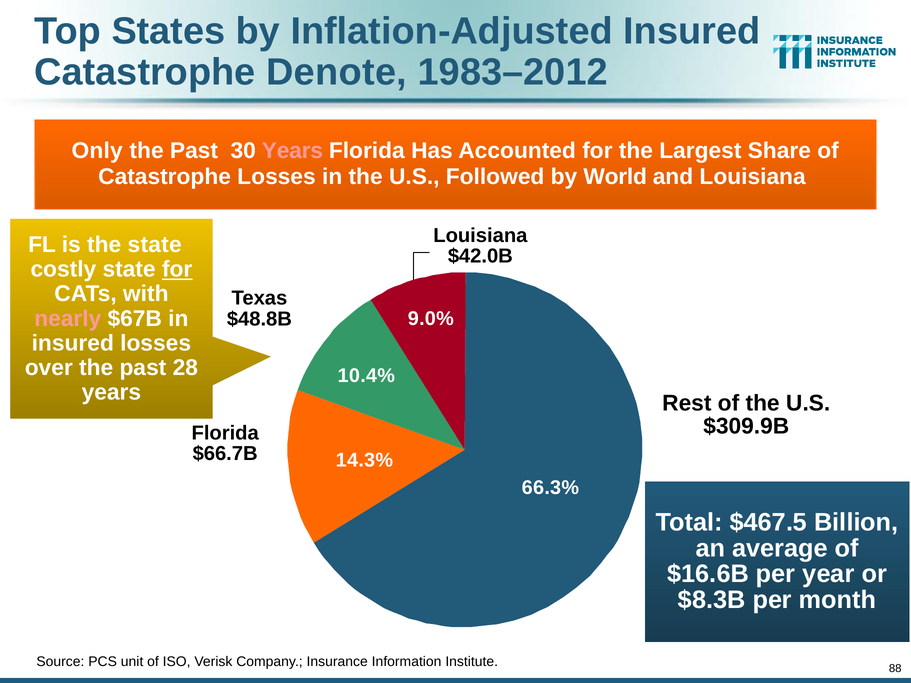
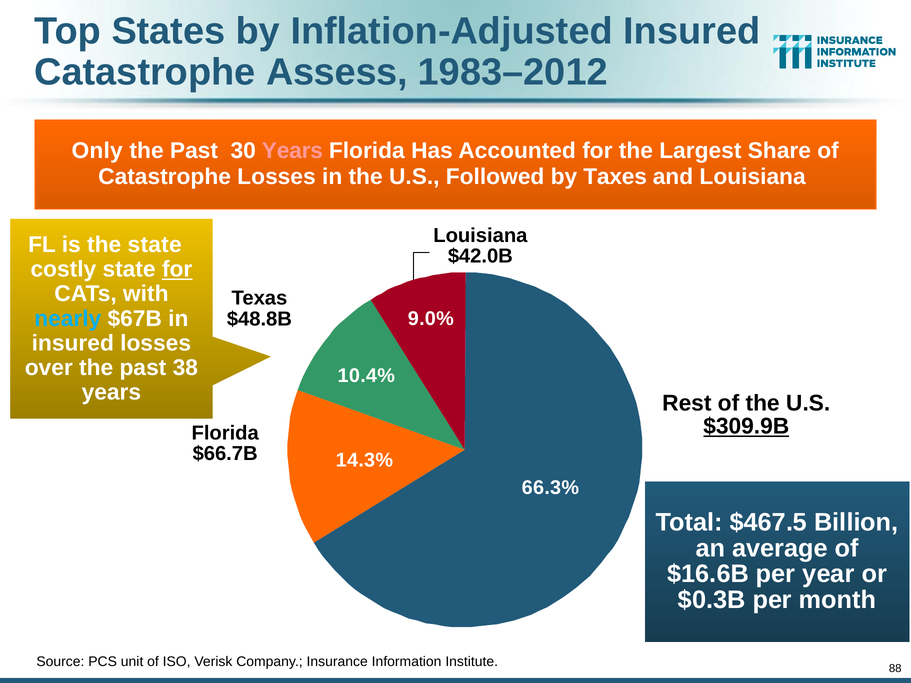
Denote: Denote -> Assess (337, 72)
World: World -> Taxes (615, 177)
nearly colour: pink -> light blue (68, 319)
28: 28 -> 38 (185, 368)
$309.9B underline: none -> present (746, 427)
$8.3B: $8.3B -> $0.3B (712, 600)
